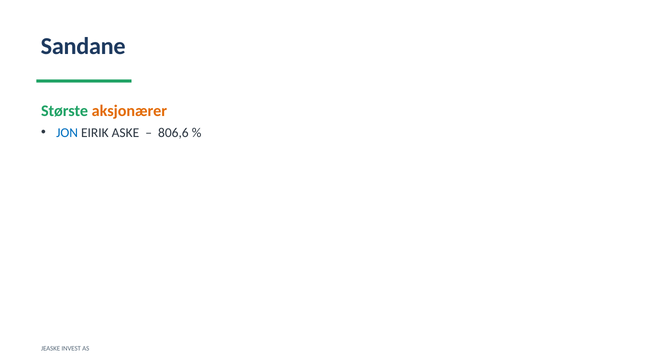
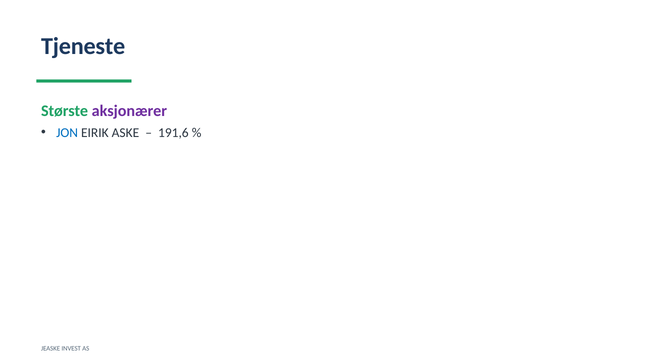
Sandane: Sandane -> Tjeneste (83, 46)
aksjonærer colour: orange -> purple (129, 111)
806,6: 806,6 -> 191,6 (173, 133)
